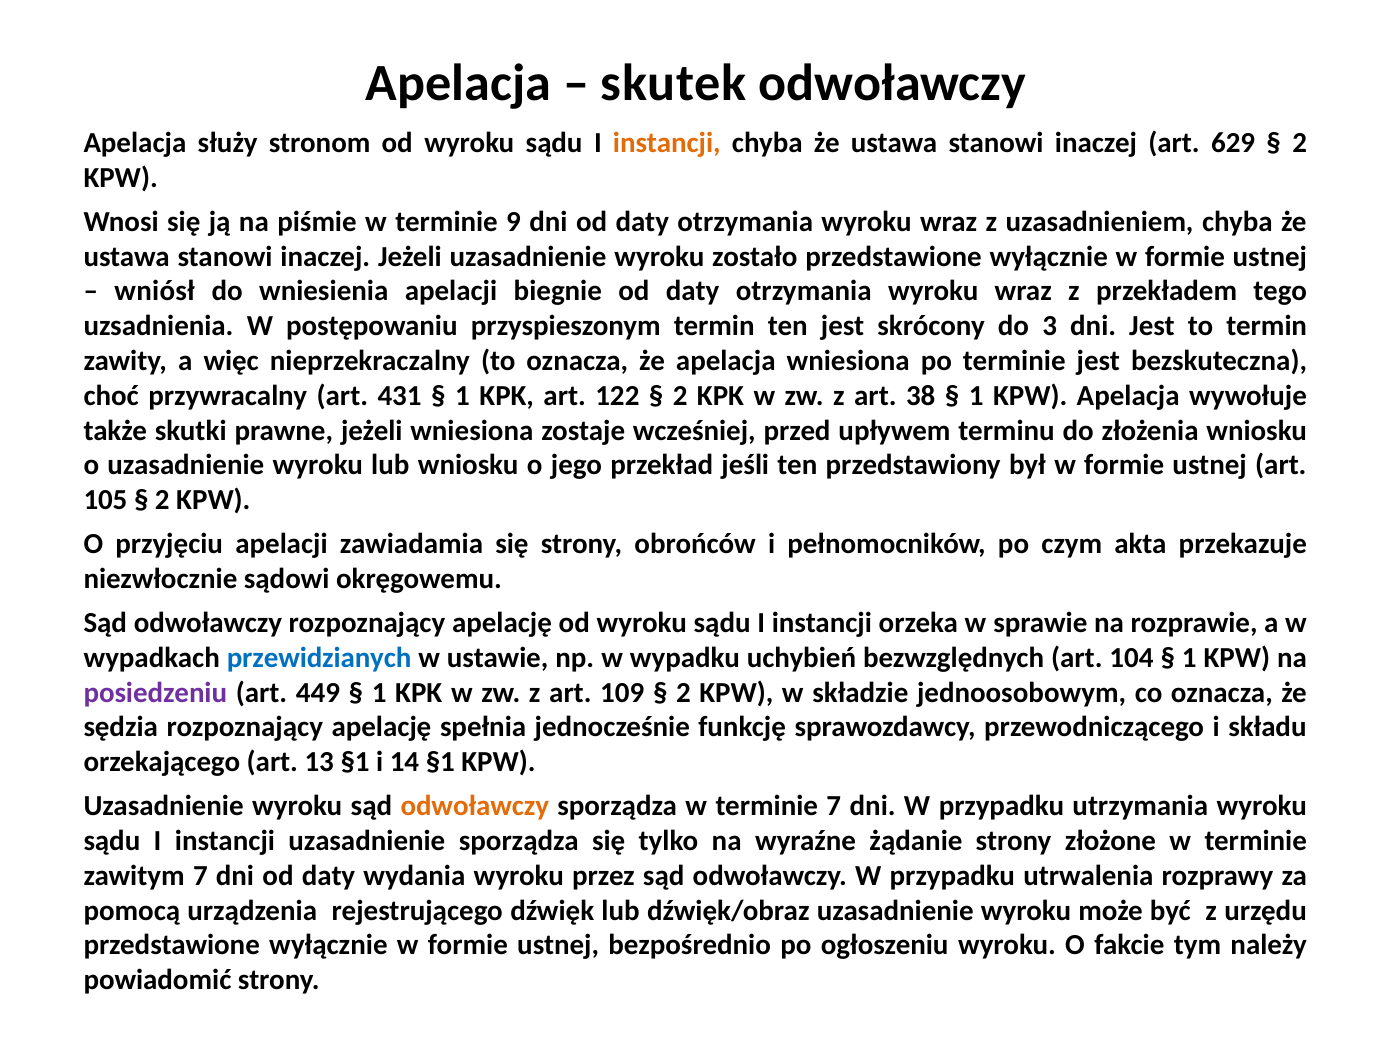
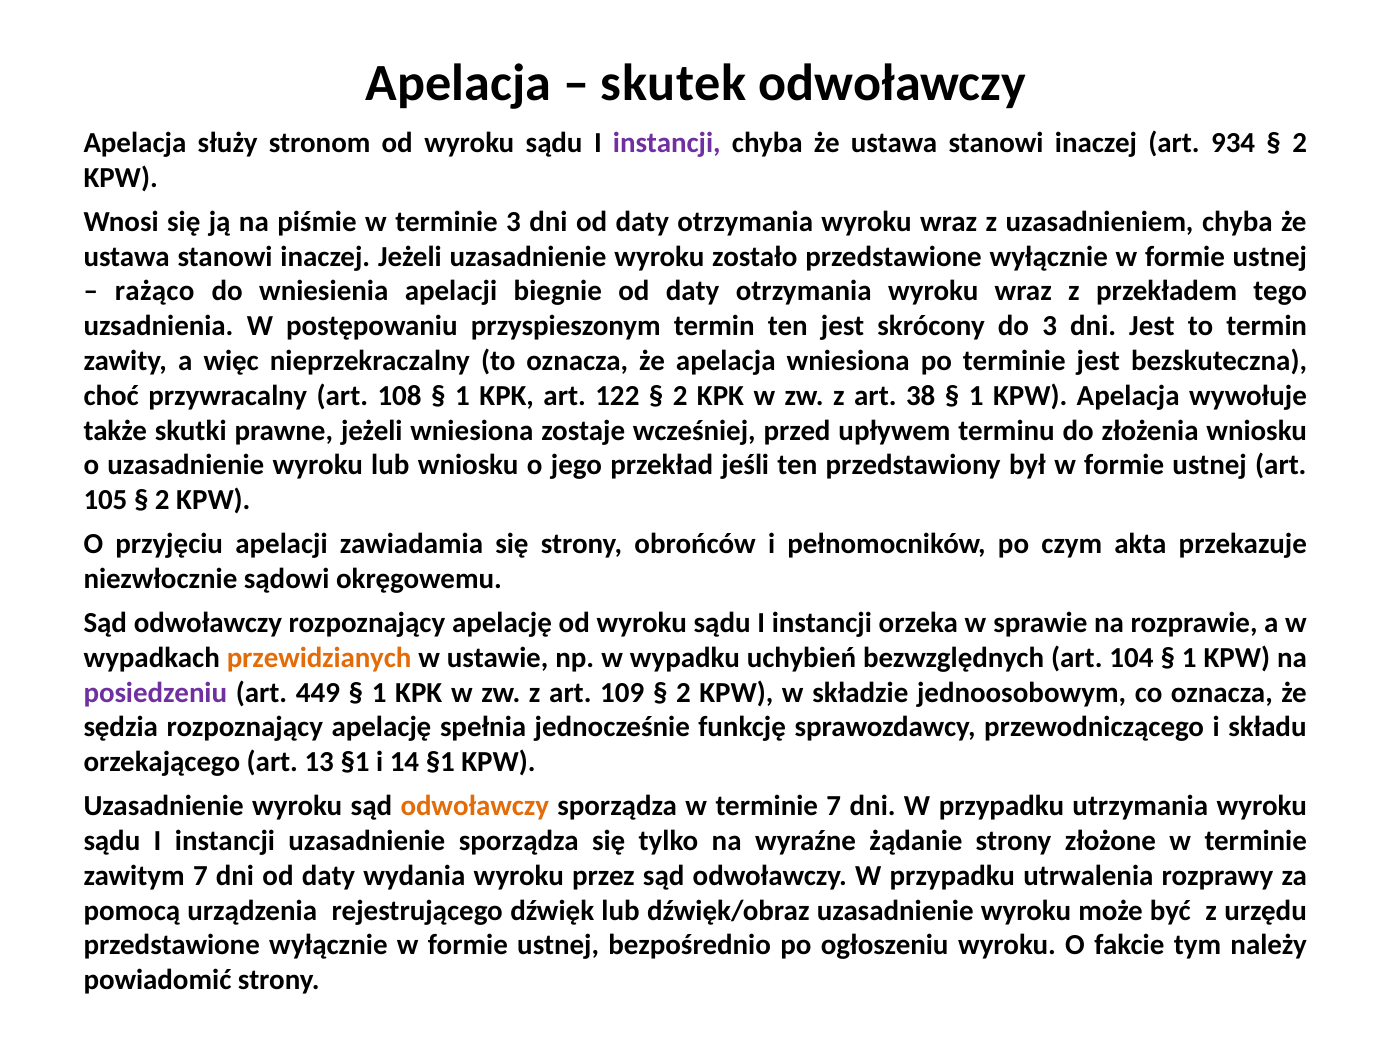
instancji colour: orange -> purple (667, 143)
629: 629 -> 934 (1233, 143)
terminie 9: 9 -> 3 (514, 222)
wniósł: wniósł -> rażąco (155, 291)
431: 431 -> 108 (400, 396)
przewidzianych colour: blue -> orange (319, 658)
